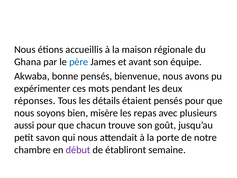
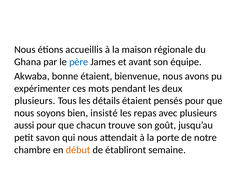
bonne pensés: pensés -> étaient (96, 76)
réponses: réponses -> plusieurs (35, 101)
misère: misère -> insisté (104, 113)
début colour: purple -> orange (78, 150)
